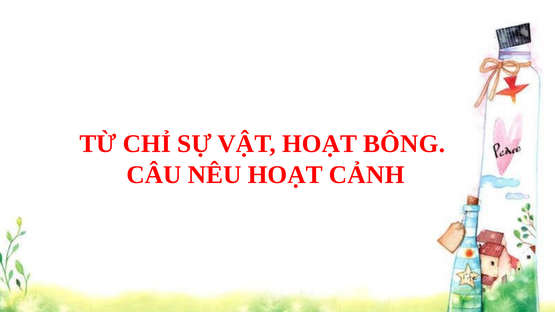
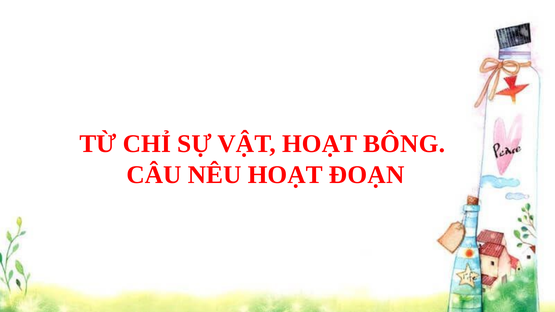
CẢNH: CẢNH -> ĐOẠN (367, 175)
